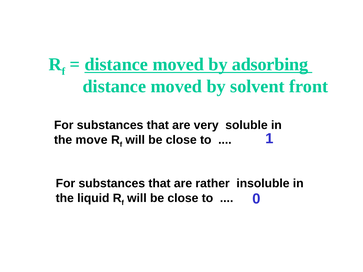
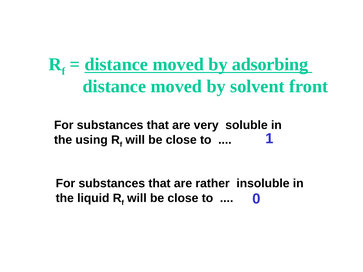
move: move -> using (92, 140)
